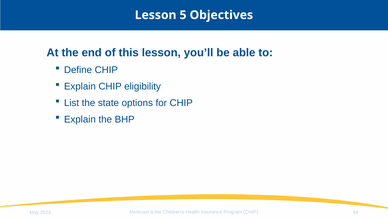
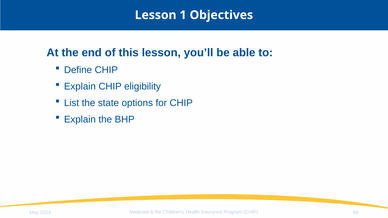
5: 5 -> 1 (183, 15)
